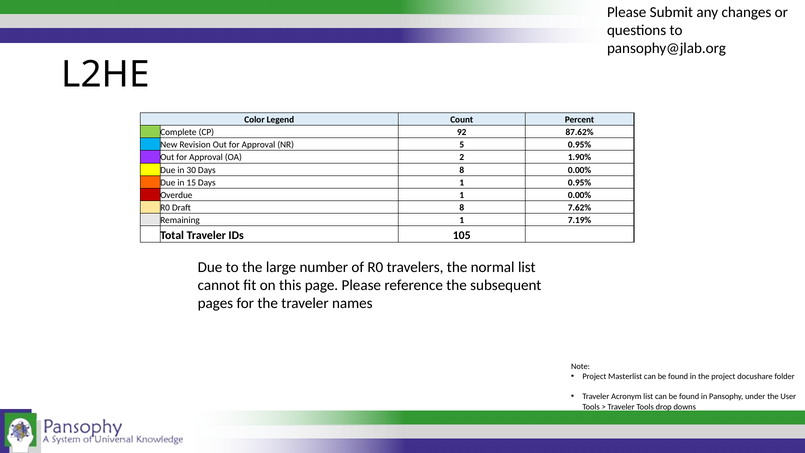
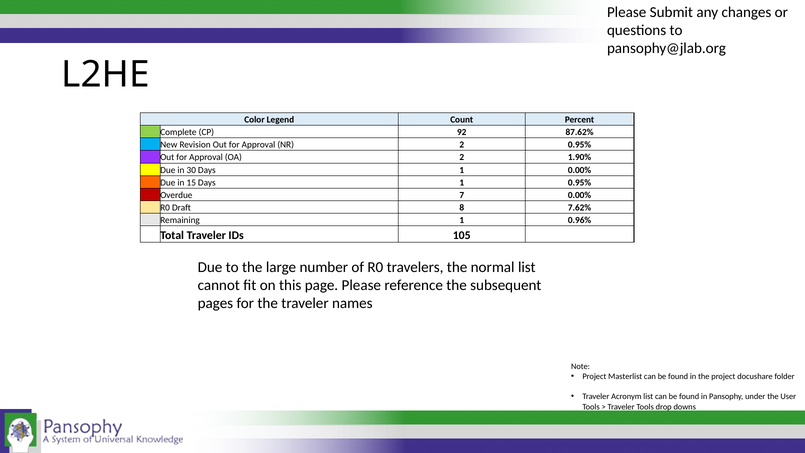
NR 5: 5 -> 2 (462, 145)
30 Days 8: 8 -> 1 (462, 170)
Overdue 1: 1 -> 7 (462, 195)
7.19%: 7.19% -> 0.96% (580, 220)
